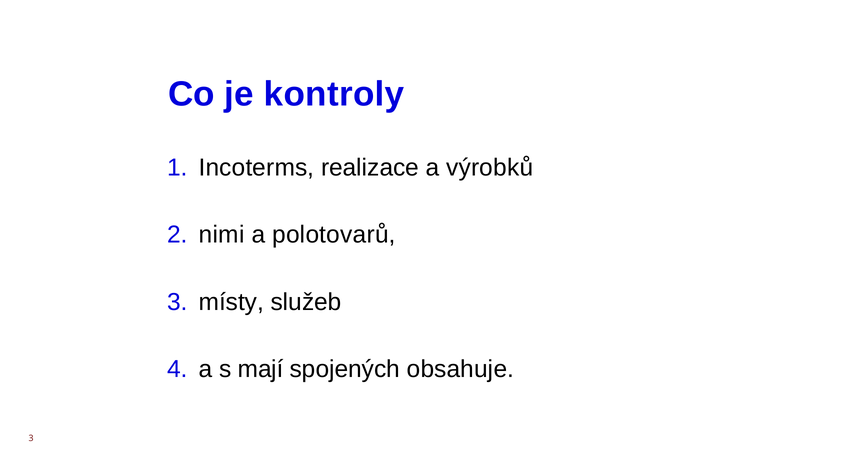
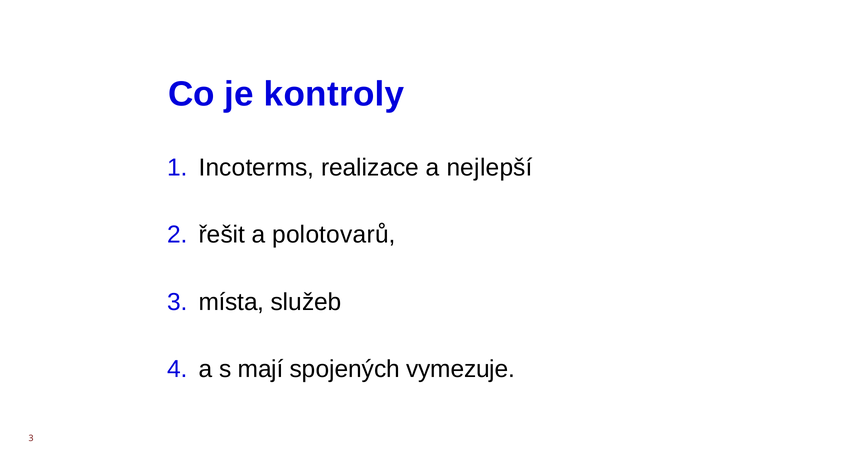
výrobků: výrobků -> nejlepší (490, 168)
nimi: nimi -> řešit (222, 235)
místy: místy -> místa (231, 302)
obsahuje: obsahuje -> vymezuje (461, 369)
